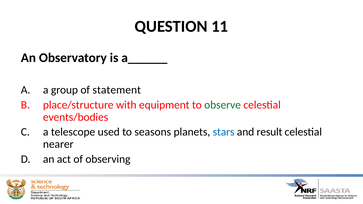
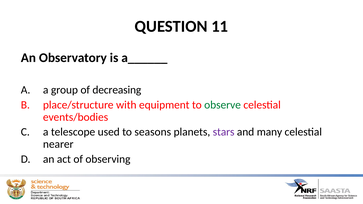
statement: statement -> decreasing (117, 90)
stars colour: blue -> purple (224, 132)
result: result -> many (269, 132)
